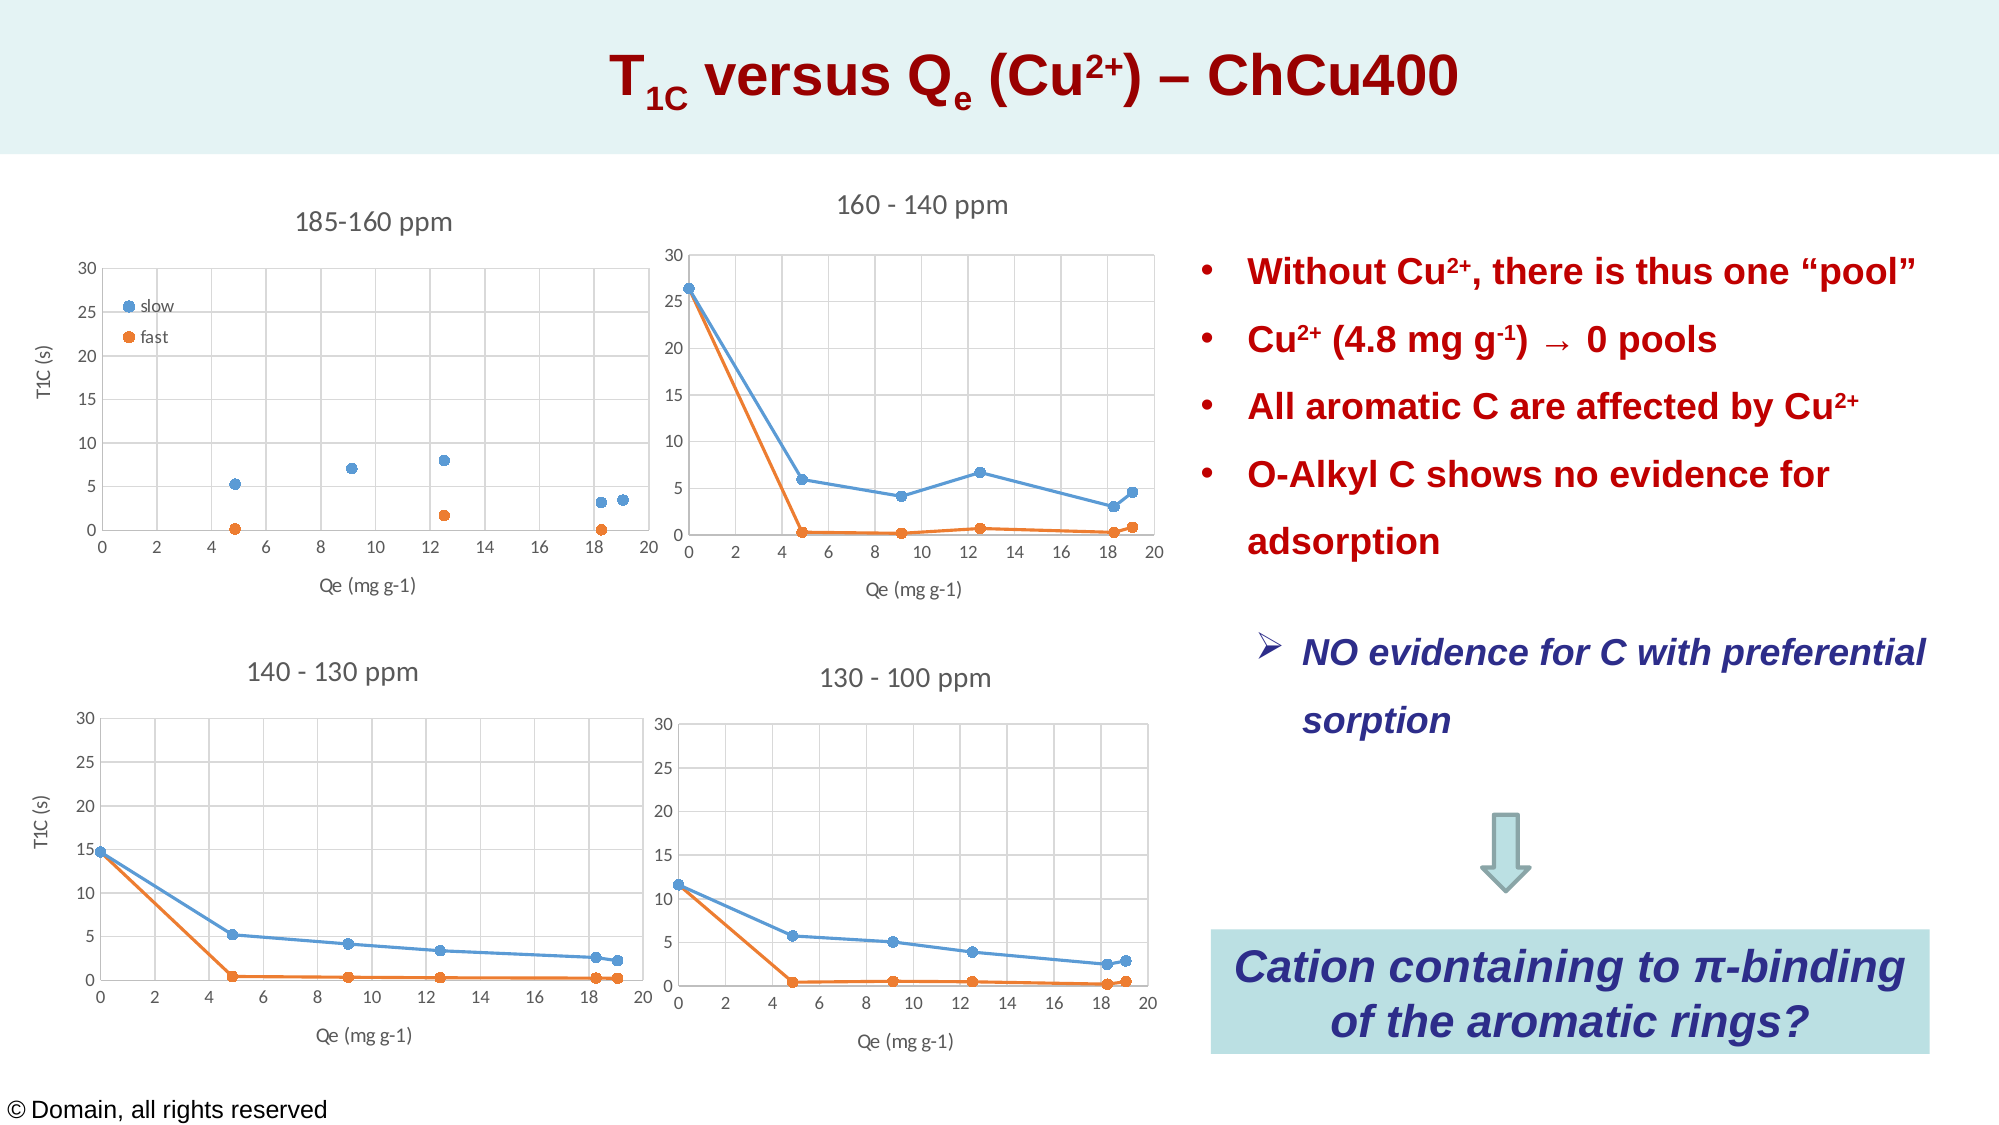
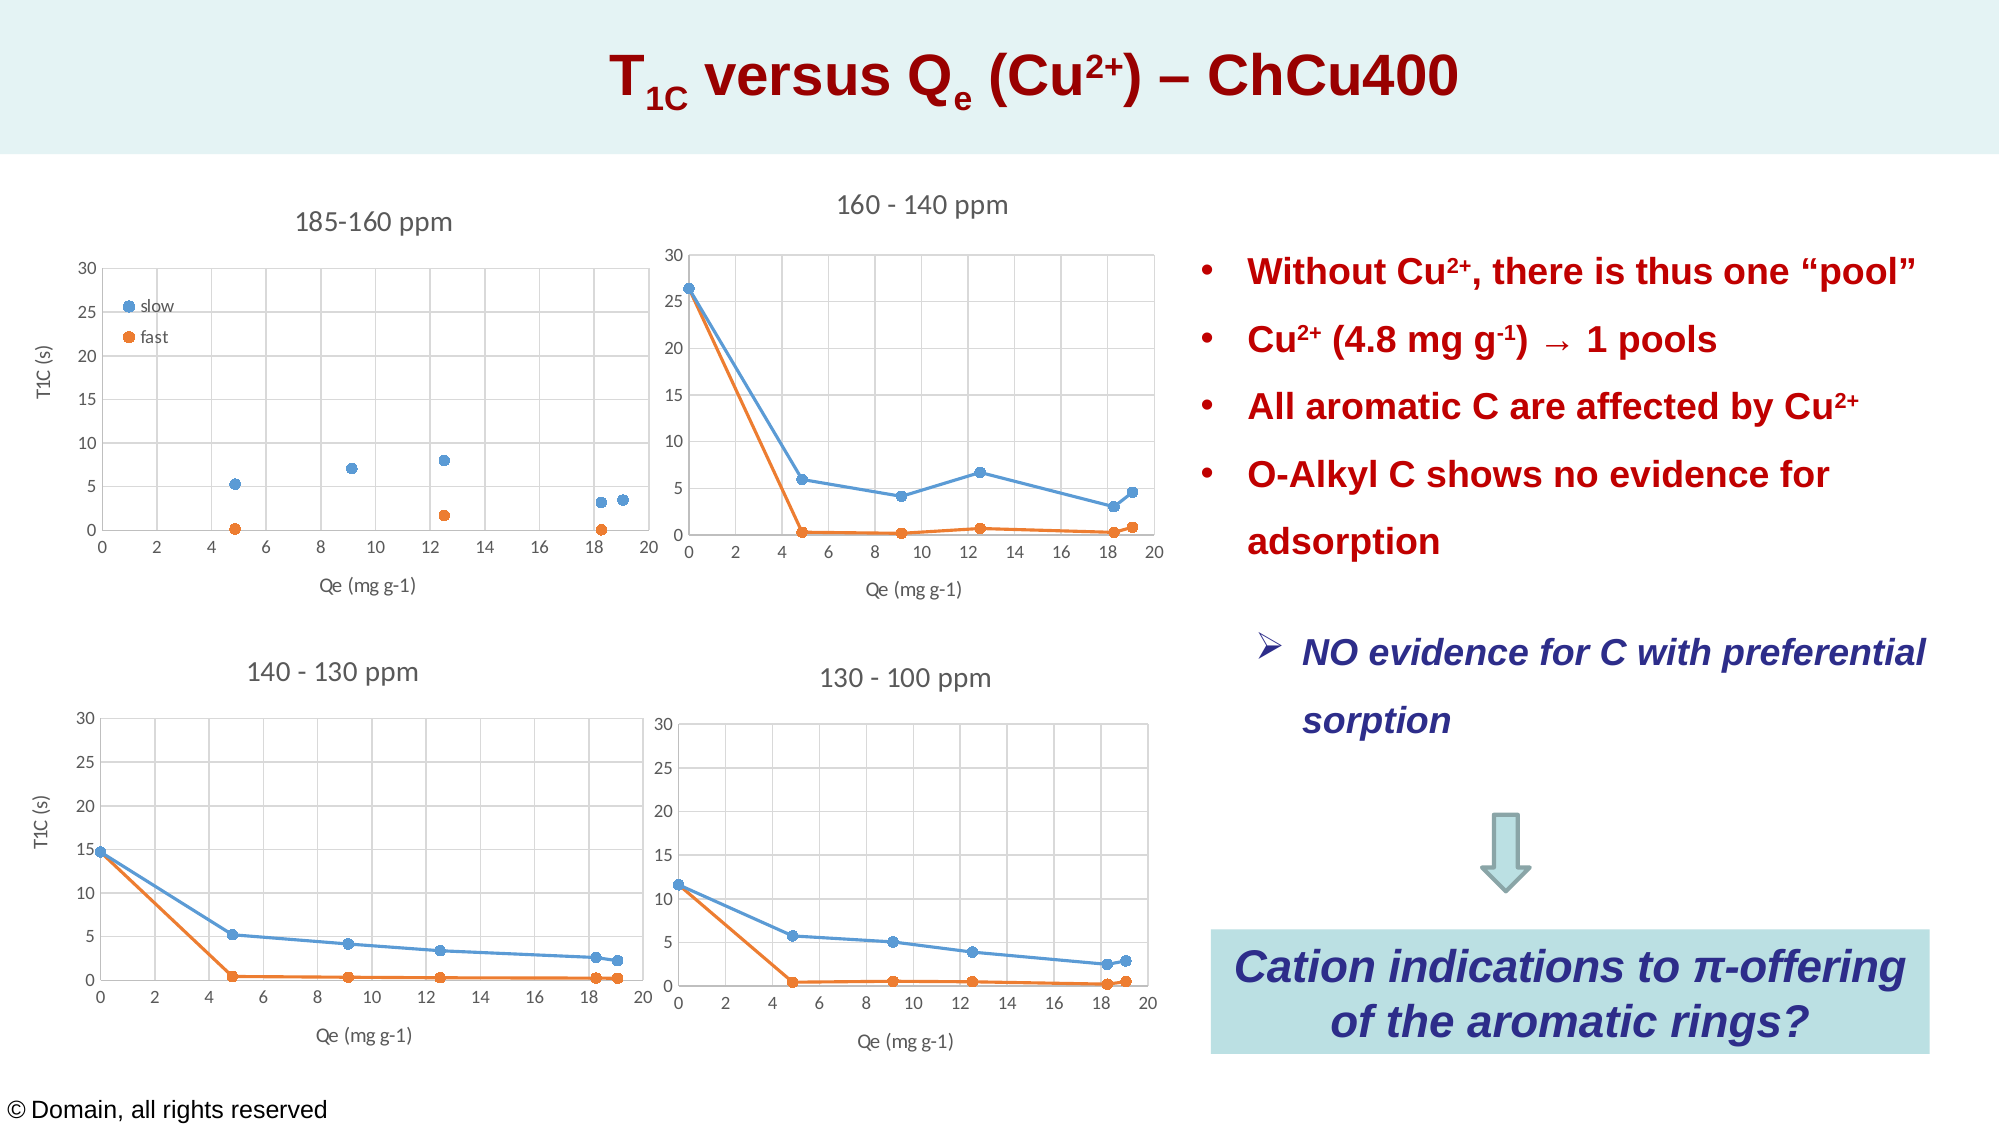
0: 0 -> 1 (1597, 340)
containing: containing -> indications (1507, 967)
π-binding: π-binding -> π-offering (1800, 967)
